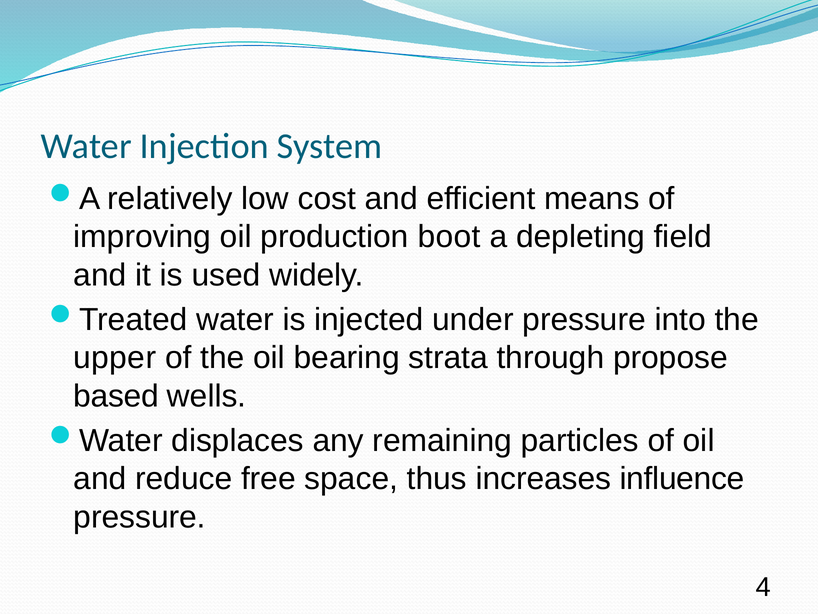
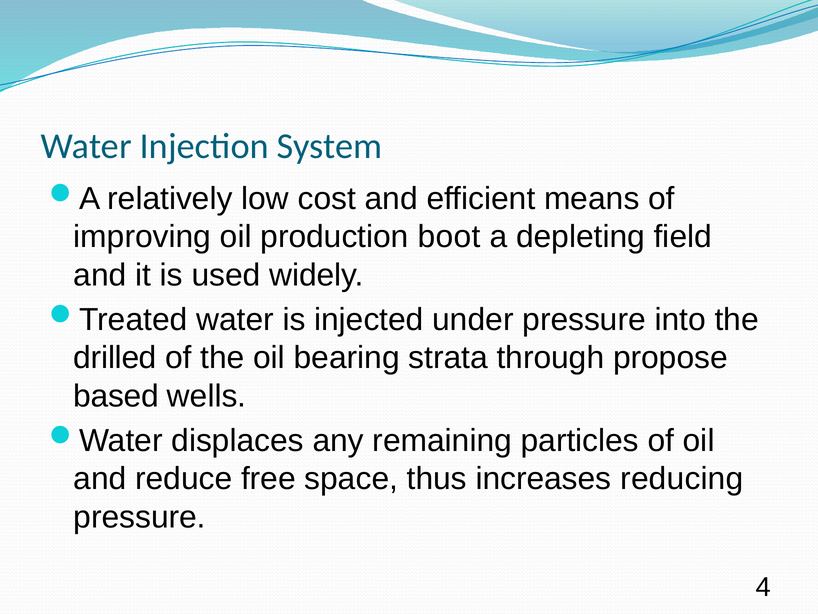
upper: upper -> drilled (115, 358)
influence: influence -> reducing (682, 479)
